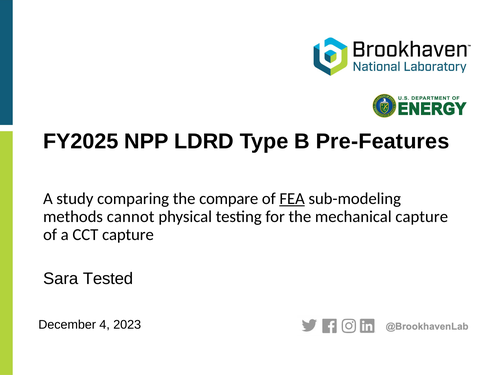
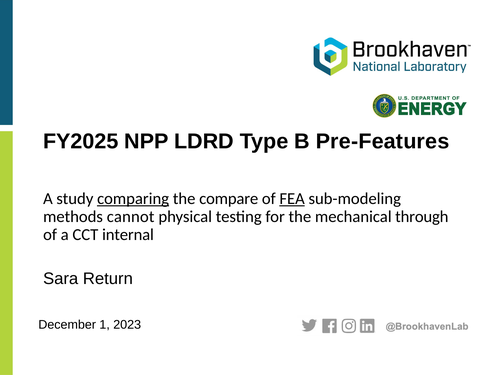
comparing underline: none -> present (133, 199)
mechanical capture: capture -> through (422, 217)
CCT capture: capture -> internal (128, 235)
Tested: Tested -> Return (108, 279)
4: 4 -> 1 (105, 325)
